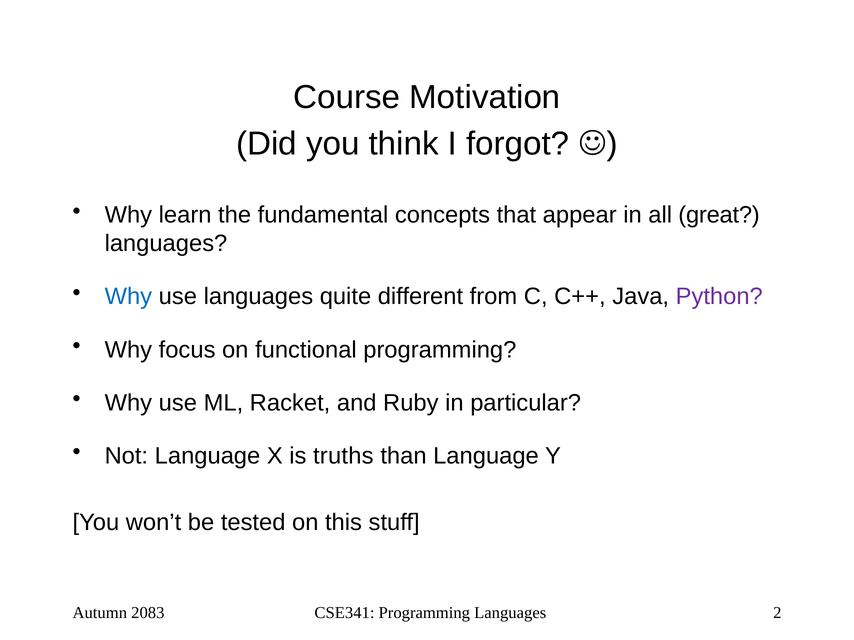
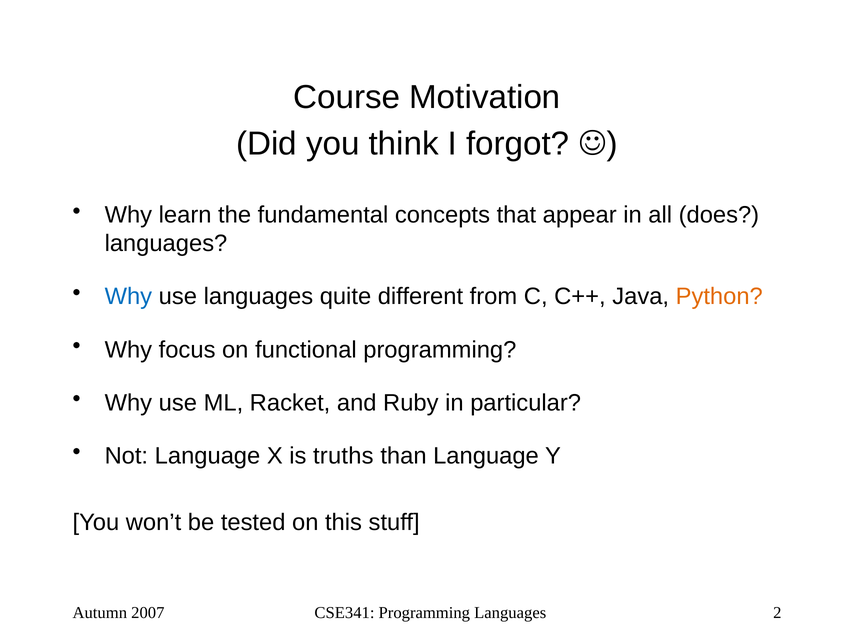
great: great -> does (719, 215)
Python colour: purple -> orange (719, 297)
2083: 2083 -> 2007 (148, 613)
